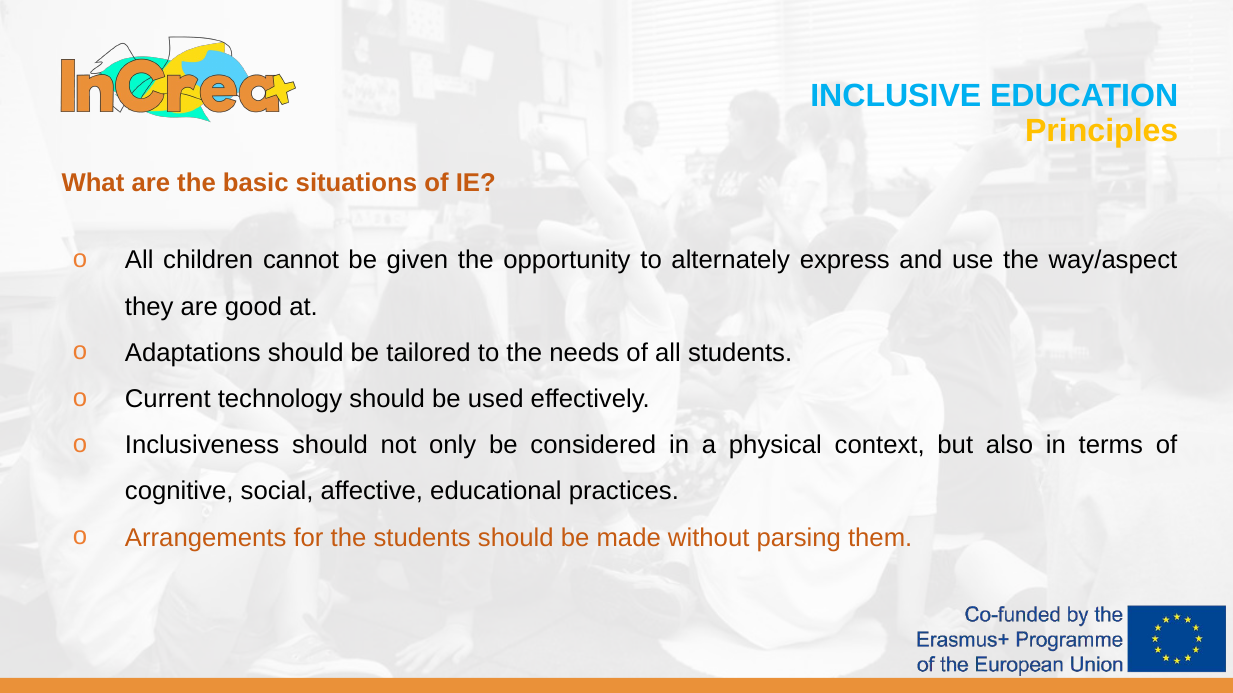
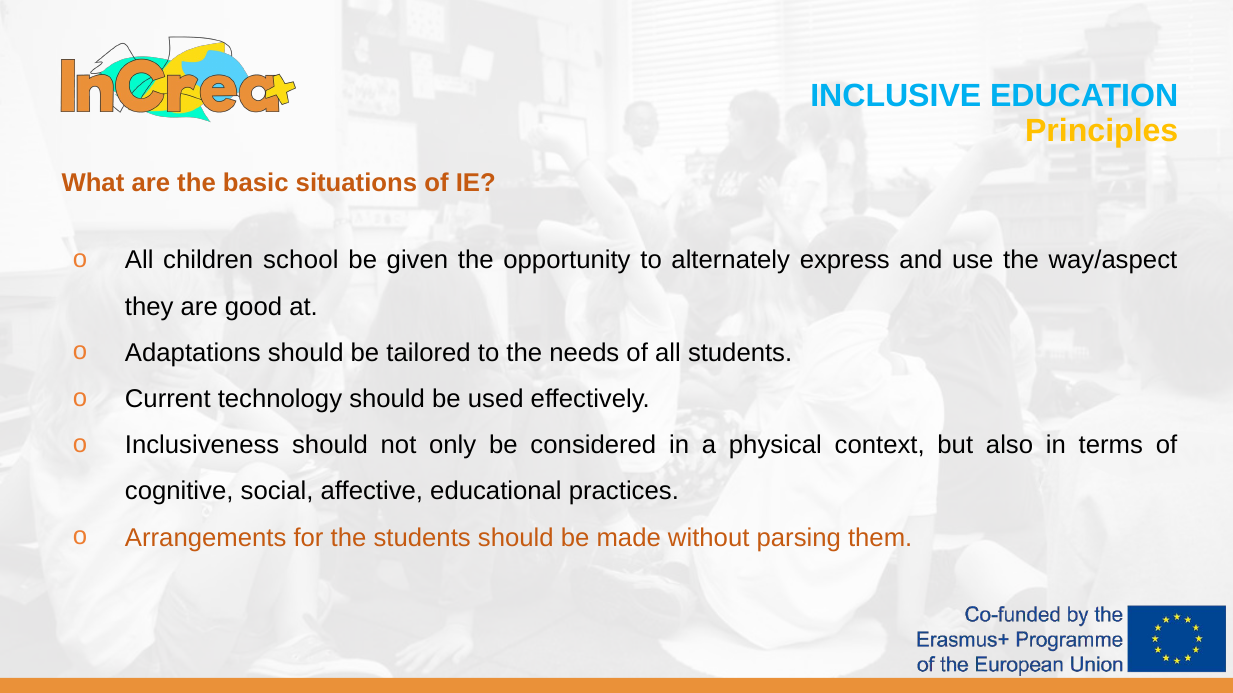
cannot: cannot -> school (301, 261)
